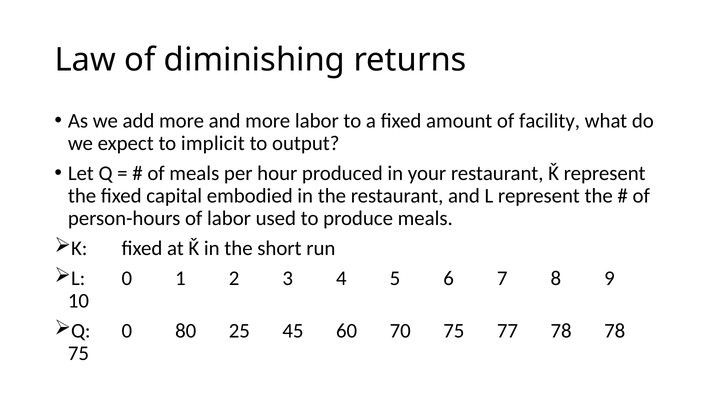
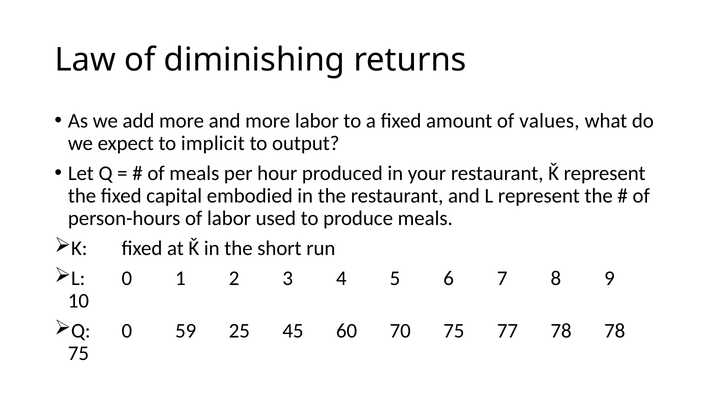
facility: facility -> values (549, 121)
80: 80 -> 59 (186, 331)
